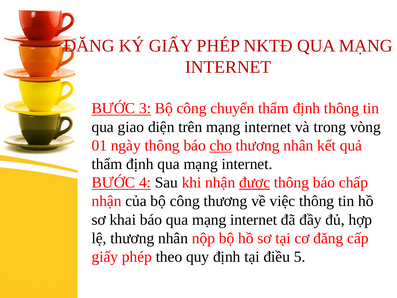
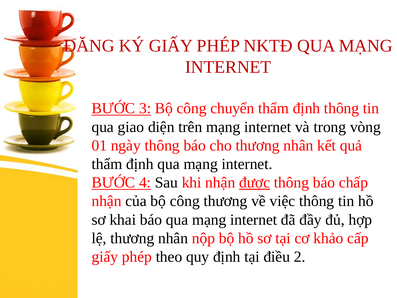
cho underline: present -> none (221, 145)
cơ đăng: đăng -> khảo (328, 238)
5: 5 -> 2 (300, 257)
